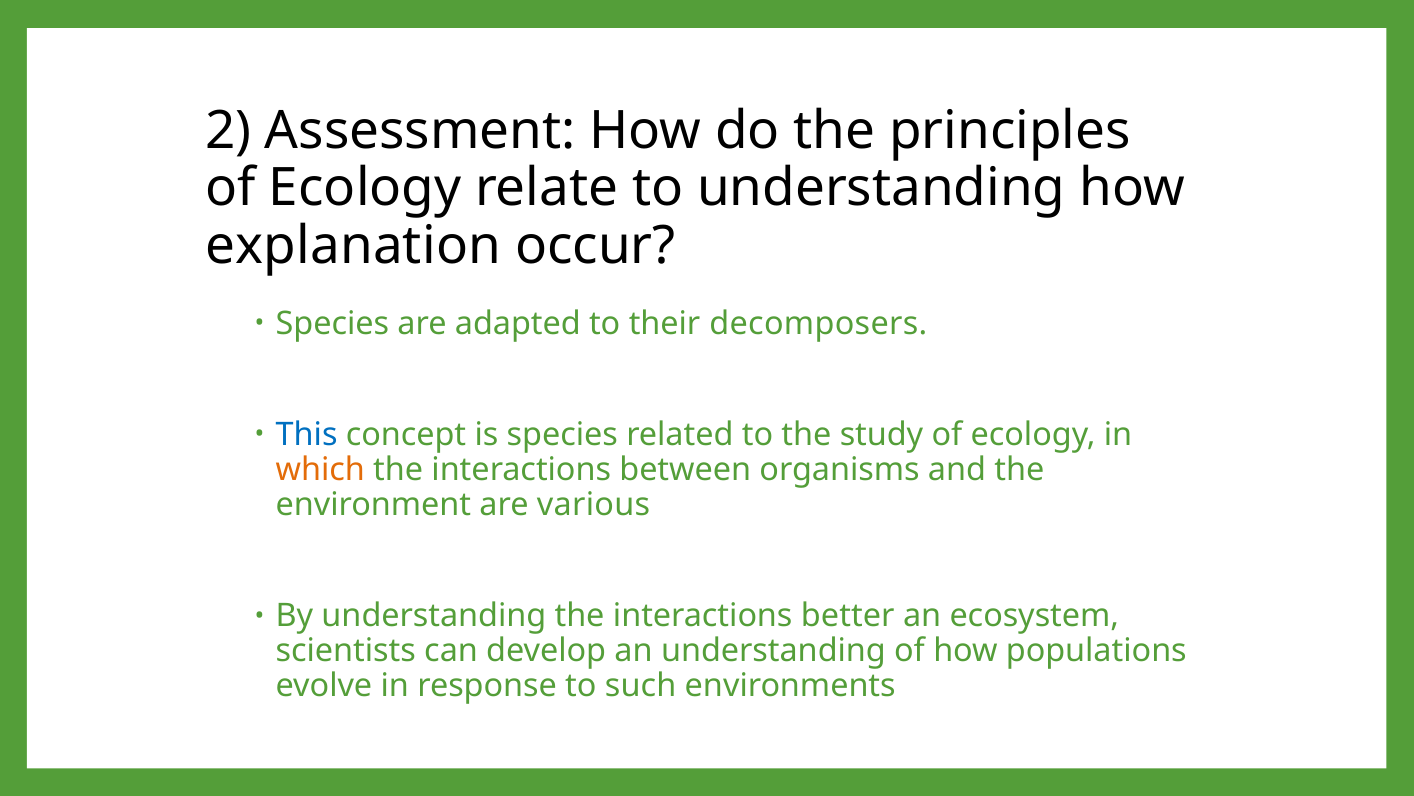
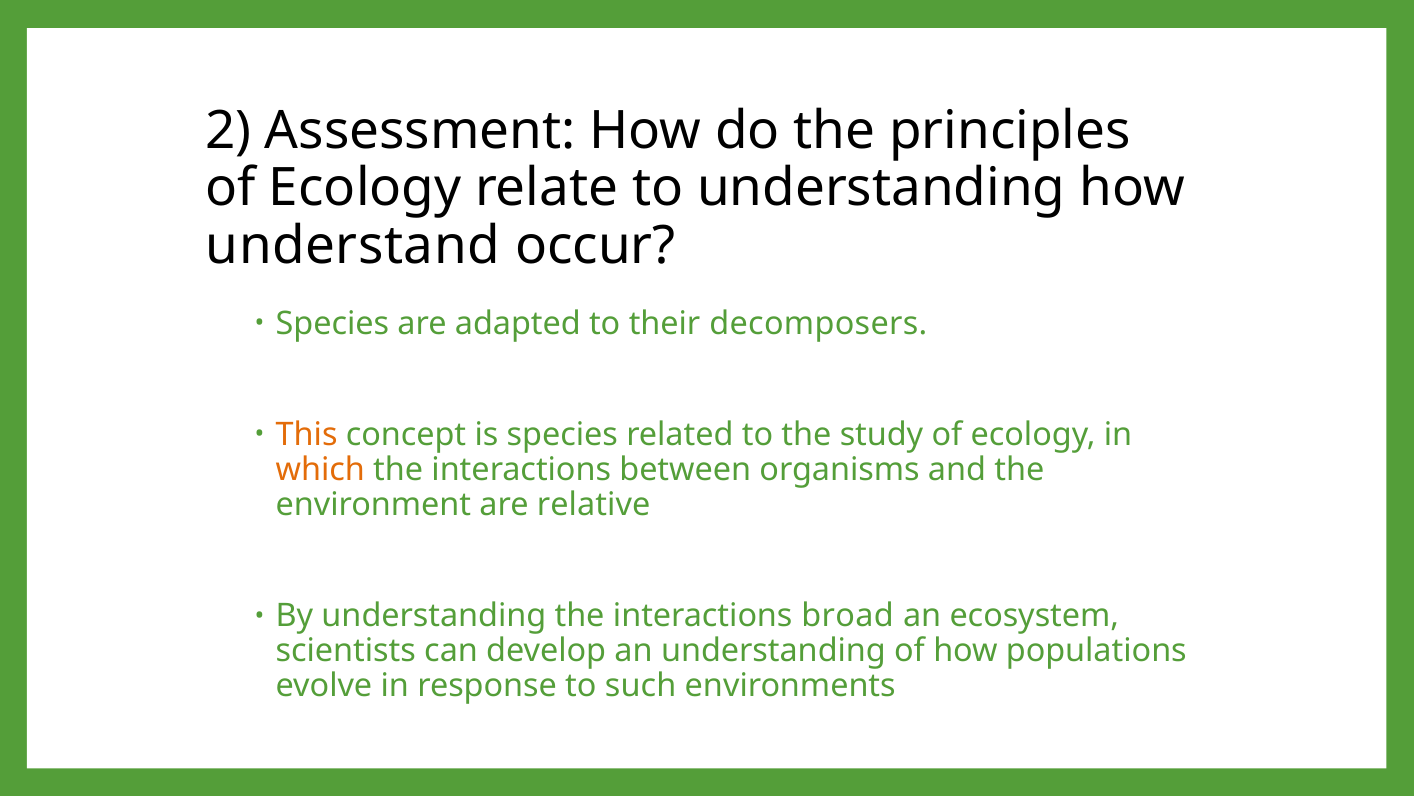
explanation: explanation -> understand (353, 245)
This colour: blue -> orange (307, 434)
various: various -> relative (594, 504)
better: better -> broad (848, 615)
